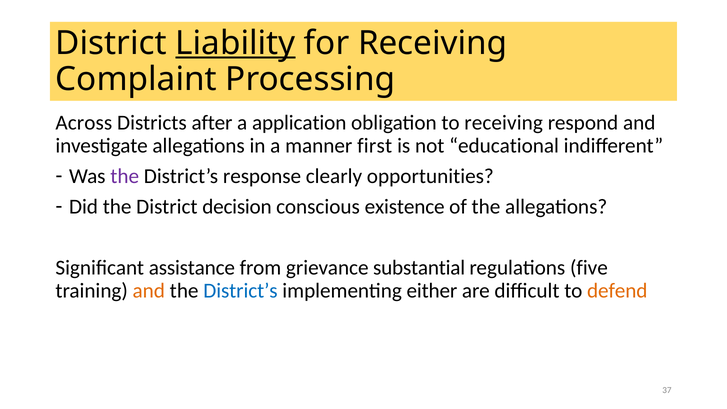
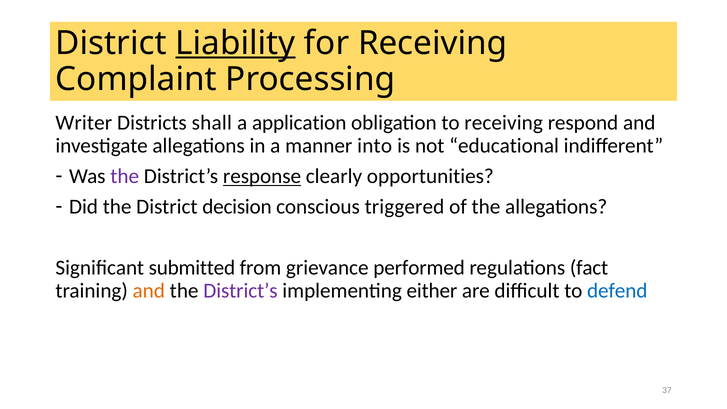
Across: Across -> Writer (84, 123)
after: after -> shall (212, 123)
first: first -> into (375, 146)
response underline: none -> present (262, 176)
existence: existence -> triggered (405, 207)
assistance: assistance -> submitted (192, 268)
substantial: substantial -> performed (419, 268)
five: five -> fact (589, 268)
District’s colour: blue -> purple (240, 291)
defend colour: orange -> blue (617, 291)
